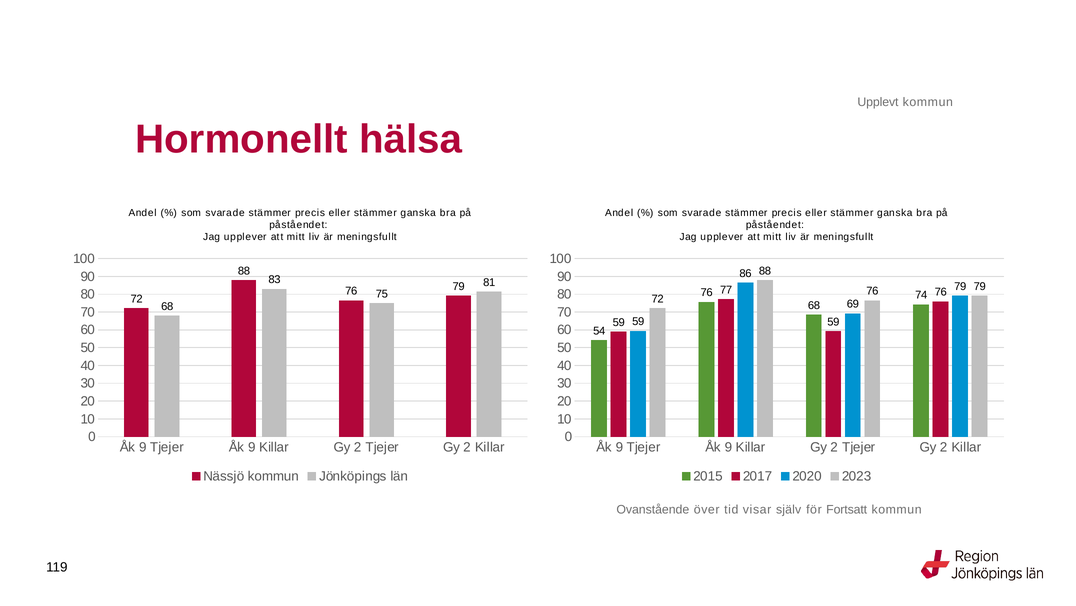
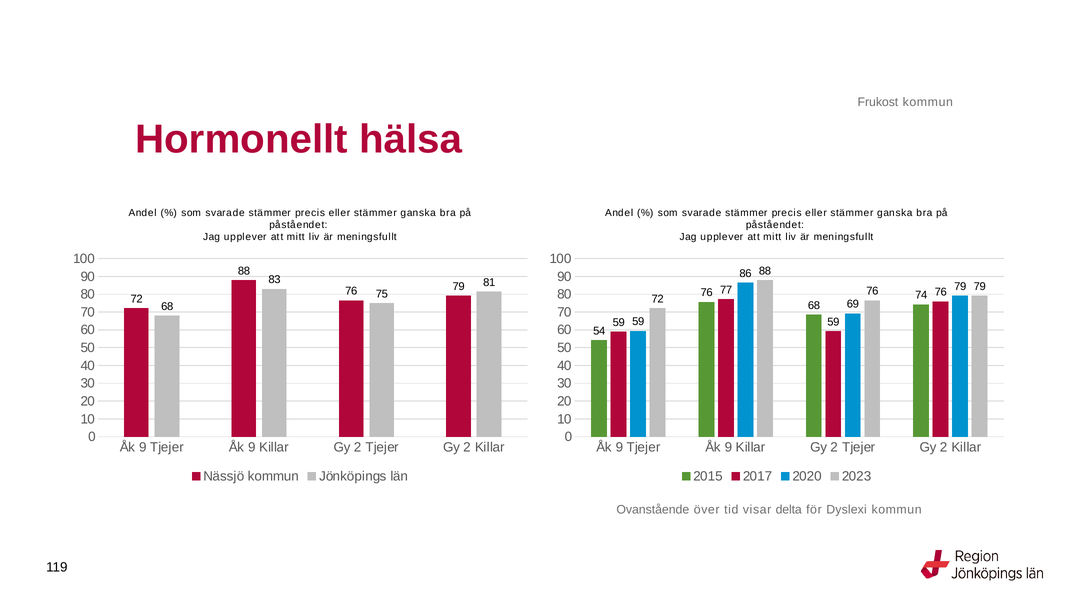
Upplevt: Upplevt -> Frukost (878, 102)
själv: själv -> delta (789, 509)
Fortsatt: Fortsatt -> Dyslexi (847, 509)
